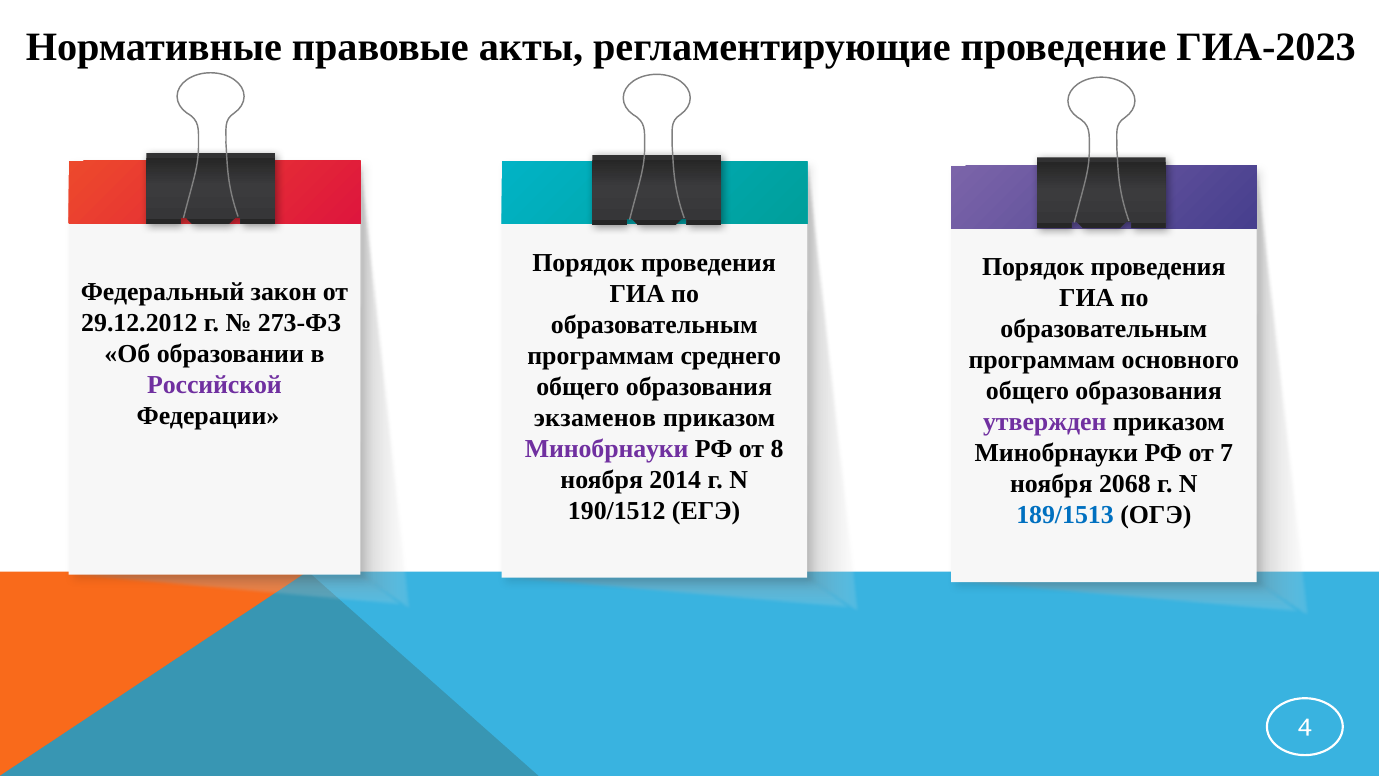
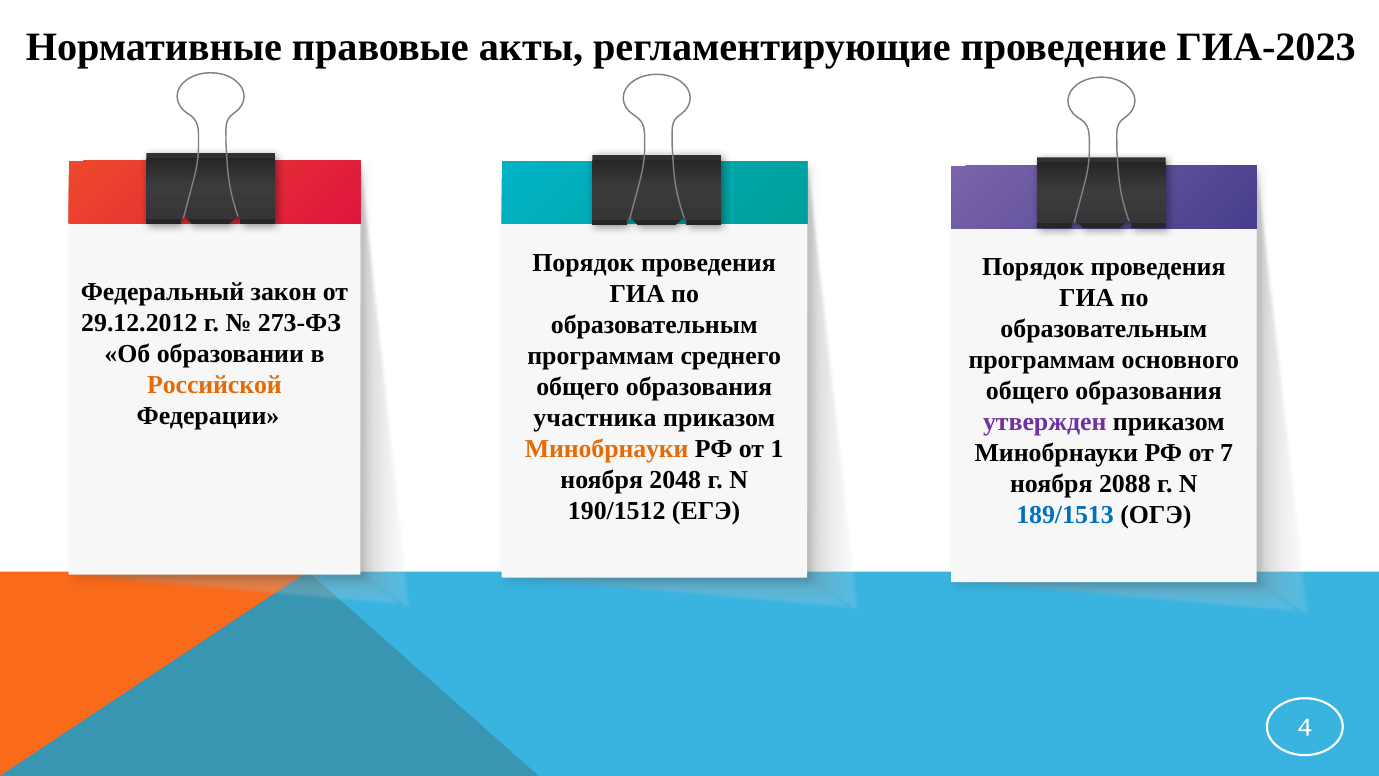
Российской colour: purple -> orange (214, 385)
экзаменов: экзаменов -> участника (595, 418)
Минобрнауки colour: purple -> orange (607, 449)
8: 8 -> 1 (777, 449)
2014: 2014 -> 2048 (675, 480)
2068: 2068 -> 2088 (1125, 484)
